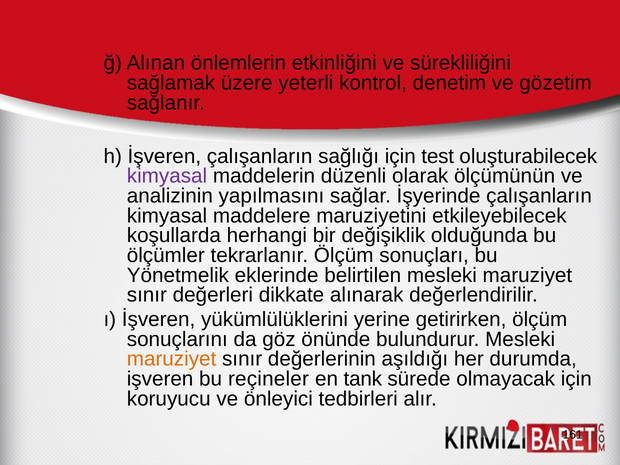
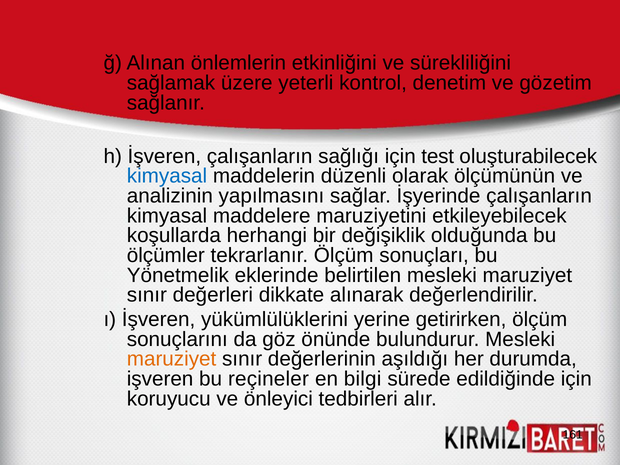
kimyasal colour: purple -> blue (167, 176)
tank: tank -> bilgi (363, 379)
olmayacak: olmayacak -> edildiğinde (506, 379)
